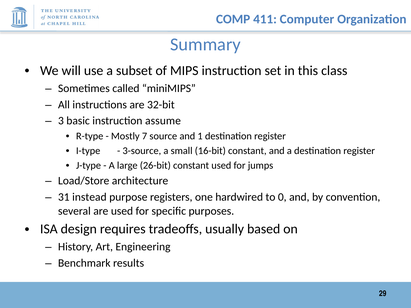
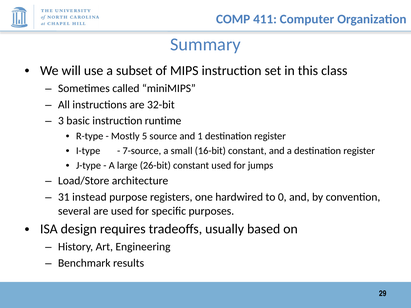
assume: assume -> runtime (163, 121)
7: 7 -> 5 (145, 136)
3-source: 3-source -> 7-source (142, 151)
